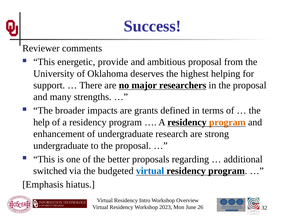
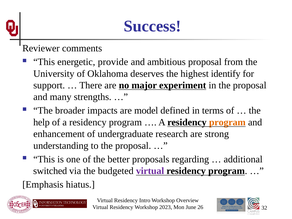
helping: helping -> identify (226, 74)
researchers: researchers -> experiment (183, 85)
grants: grants -> model (146, 111)
undergraduate: undergraduate -> understanding (61, 146)
virtual colour: blue -> purple (150, 171)
